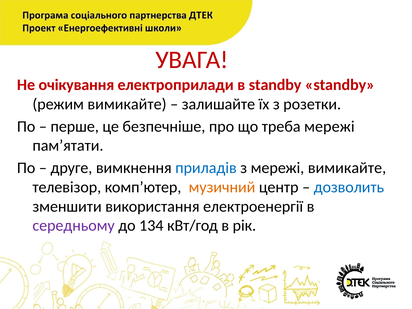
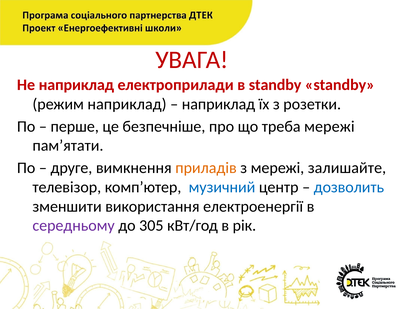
Не очікування: очікування -> наприклад (76, 85)
режим вимикайте: вимикайте -> наприклад (127, 104)
залишайте: залишайте -> наприклад (218, 104)
приладів colour: blue -> orange (206, 168)
мережі вимикайте: вимикайте -> залишайте (347, 168)
музичний colour: orange -> blue (222, 187)
134: 134 -> 305 (151, 226)
